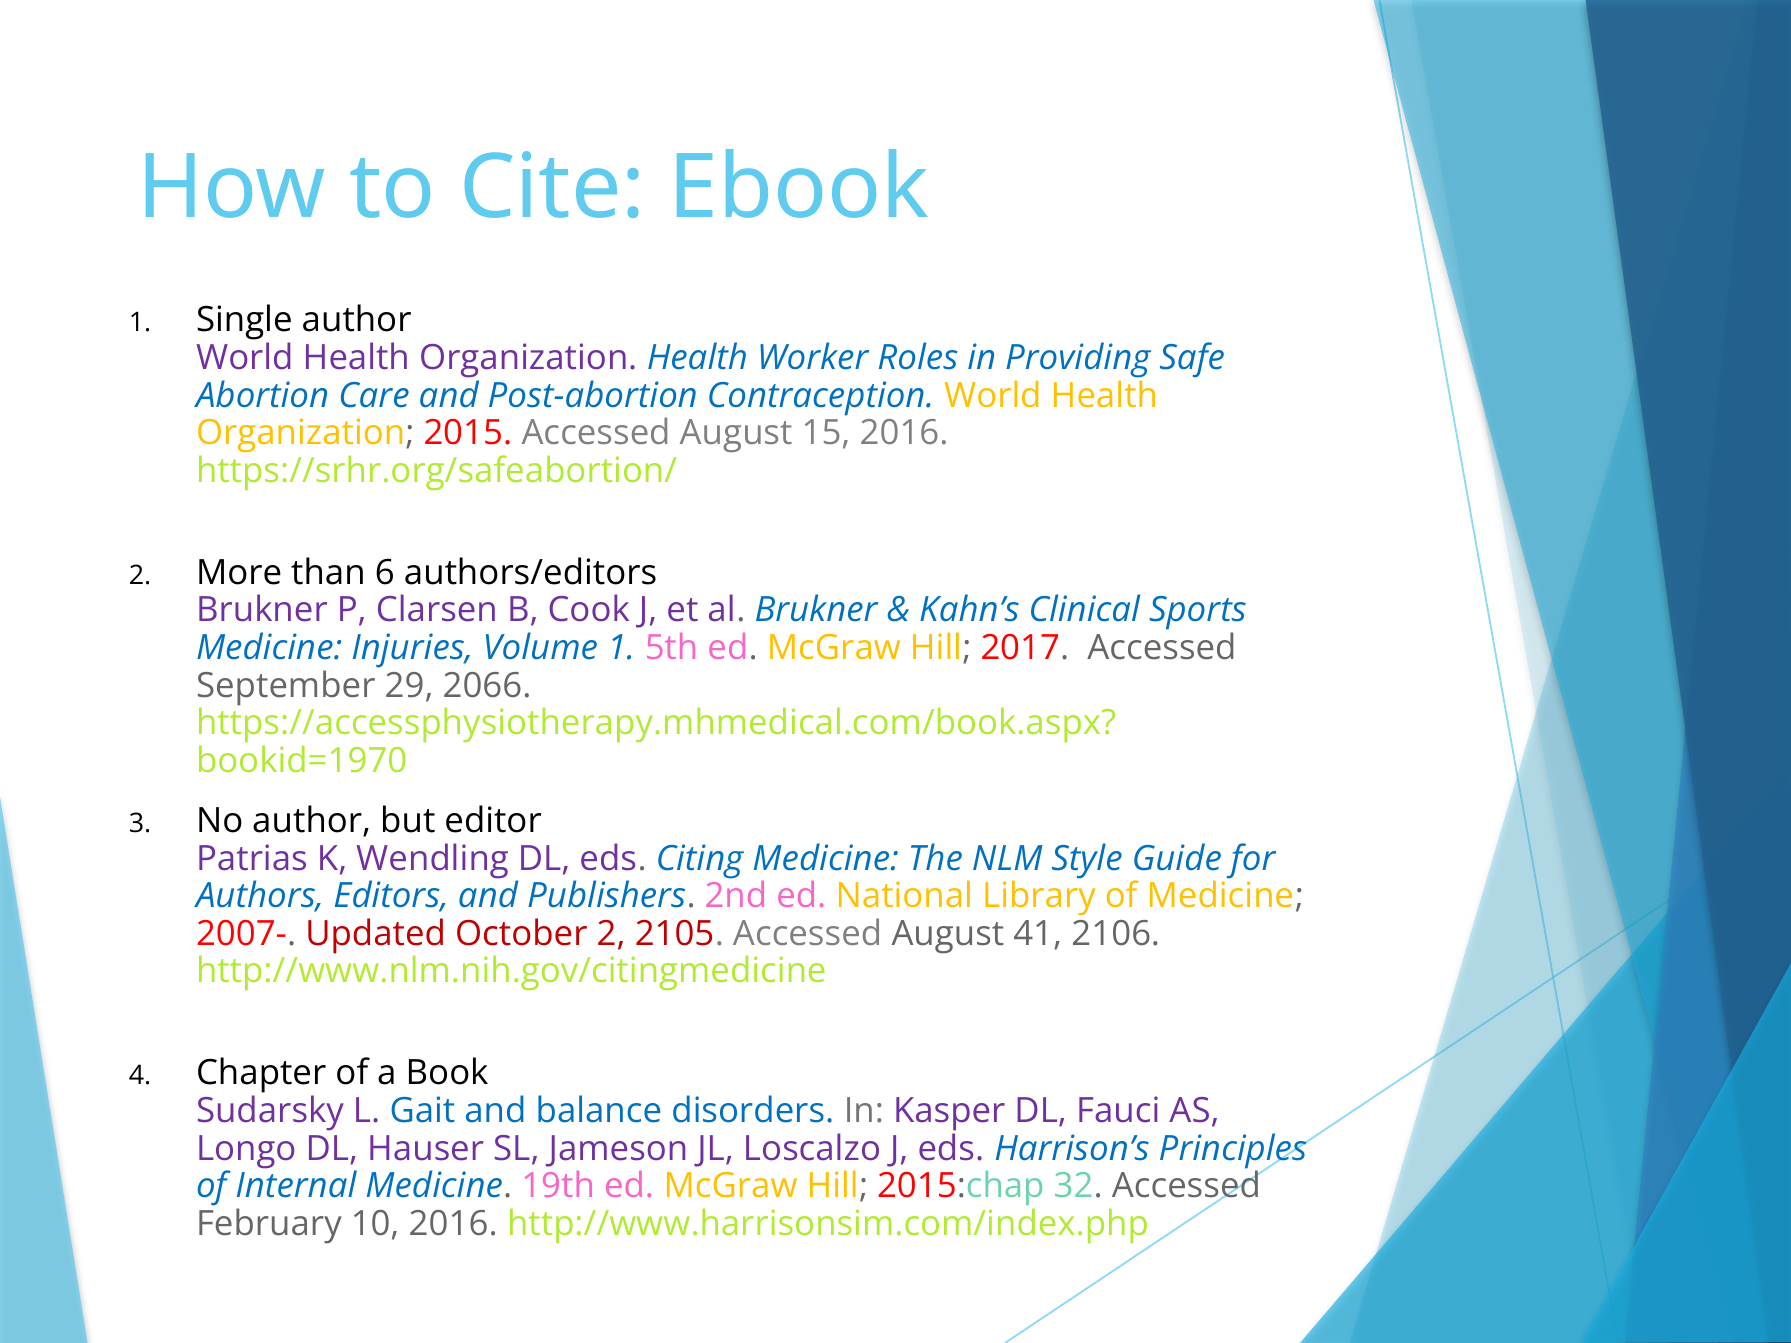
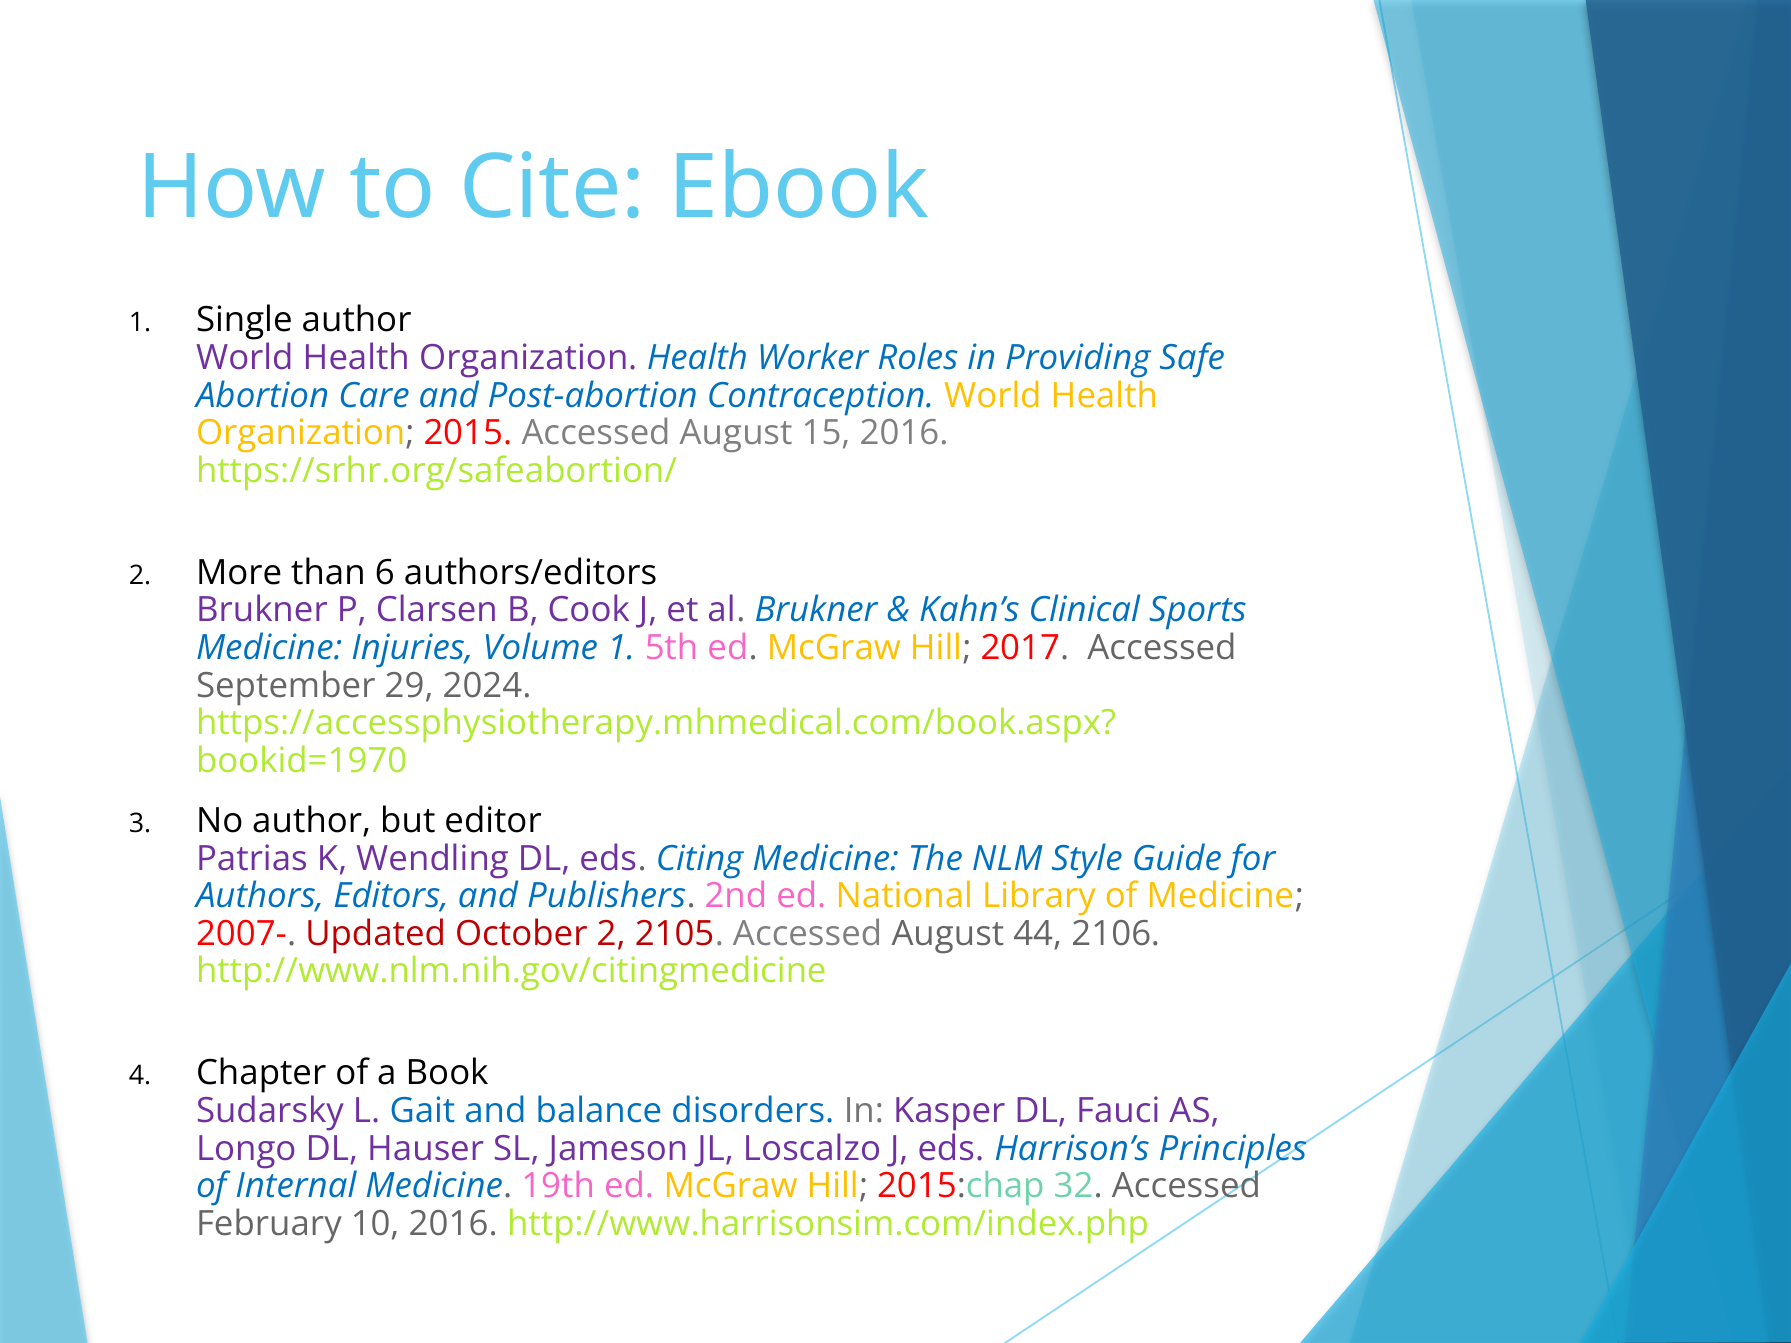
2066: 2066 -> 2024 (487, 686)
41: 41 -> 44 (1038, 934)
